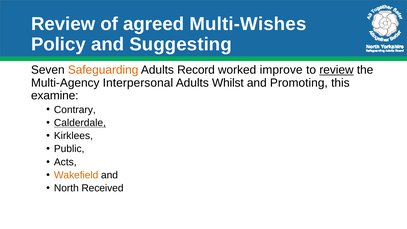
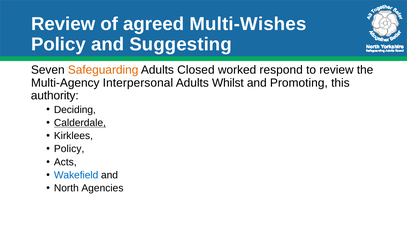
Record: Record -> Closed (196, 70)
improve: improve -> respond (281, 70)
review underline: present -> none (336, 70)
examine: examine -> authority (55, 96)
Contrary: Contrary -> Deciding (75, 110)
Public: Public -> Policy (69, 149)
Wakefield colour: orange -> blue (76, 175)
Received: Received -> Agencies (102, 188)
